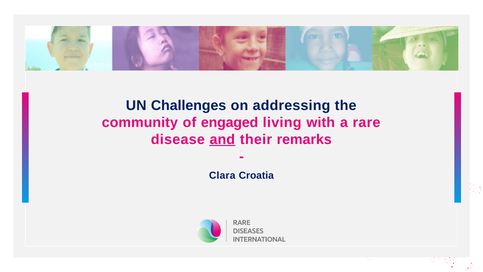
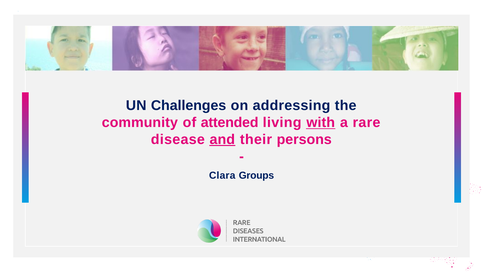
engaged: engaged -> attended (230, 122)
with underline: none -> present (321, 122)
remarks: remarks -> persons (304, 139)
Croatia: Croatia -> Groups (256, 175)
